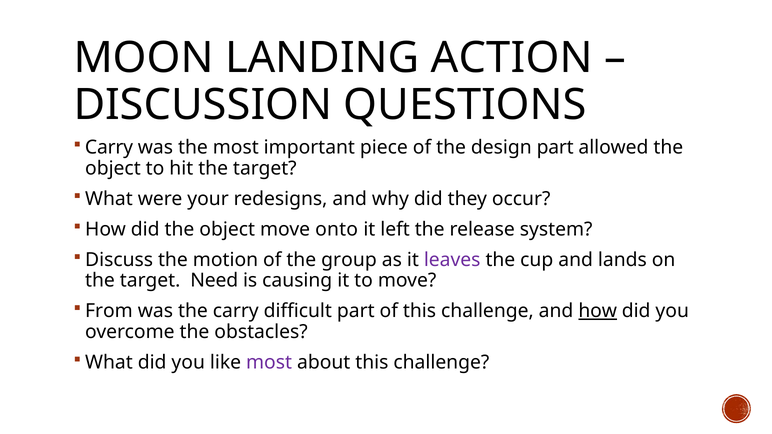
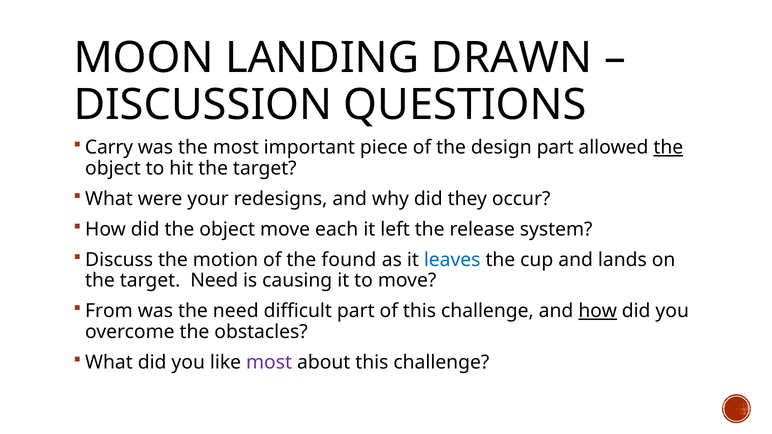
ACTION: ACTION -> DRAWN (512, 58)
the underline: none -> present (668, 148)
onto: onto -> each (337, 229)
group: group -> found (349, 260)
leaves colour: purple -> blue (452, 260)
the carry: carry -> need (236, 311)
